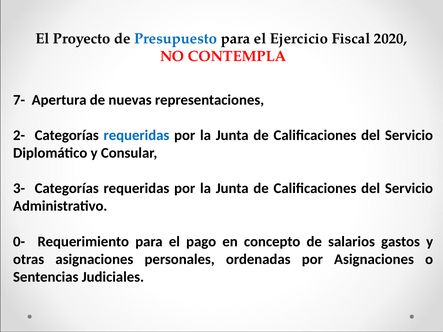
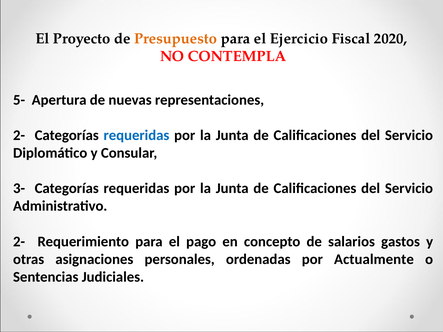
Presupuesto colour: blue -> orange (176, 39)
7-: 7- -> 5- (19, 100)
0-: 0- -> 2- (19, 242)
por Asignaciones: Asignaciones -> Actualmente (374, 259)
